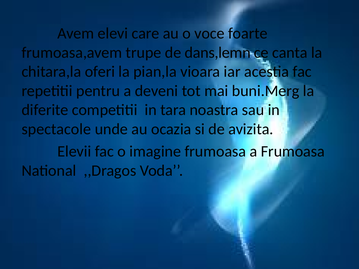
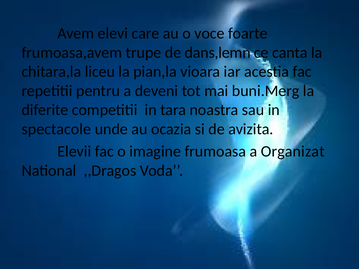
oferi: oferi -> liceu (100, 72)
a Frumoasa: Frumoasa -> Organizat (293, 152)
